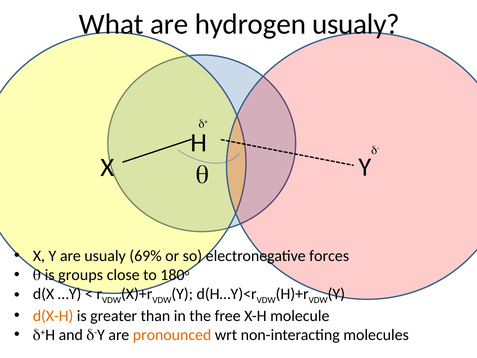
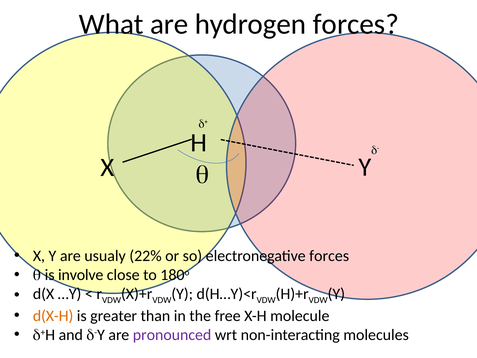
hydrogen usualy: usualy -> forces (356, 24)
69%: 69% -> 22% (145, 256)
groups: groups -> involve (81, 275)
pronounced colour: orange -> purple (172, 335)
